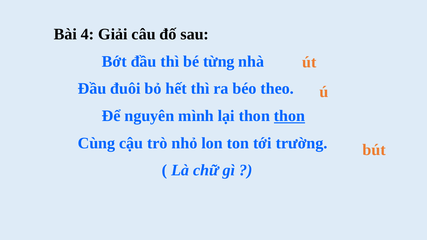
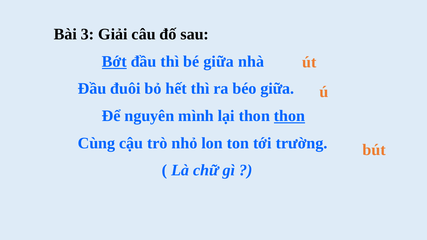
4: 4 -> 3 (88, 34)
Bớt underline: none -> present (114, 62)
bé từng: từng -> giữa (219, 62)
béo theo: theo -> giữa (277, 89)
